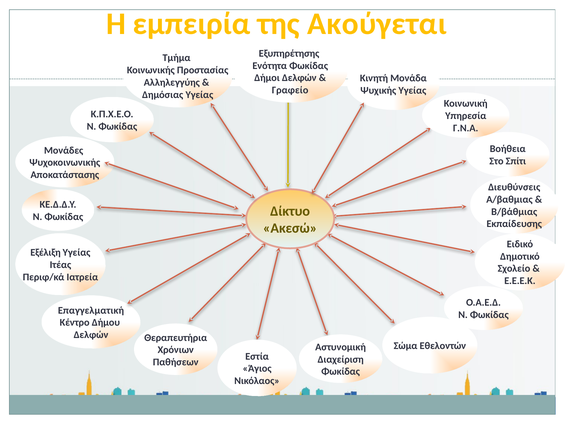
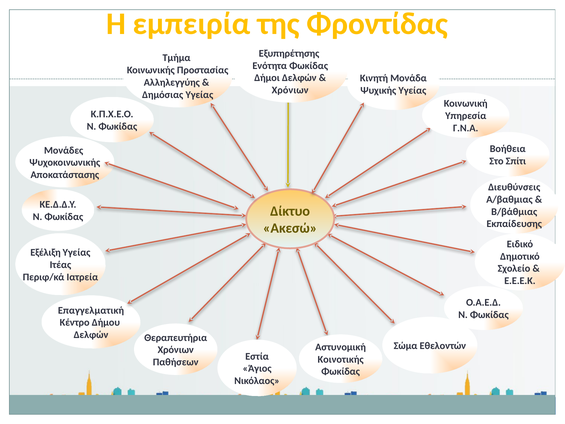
Ακούγεται: Ακούγεται -> Φροντίδας (377, 24)
Γραφείο: Γραφείο -> Χρόνιων (290, 90)
Διαχείριση: Διαχείριση -> Κοινοτικής (341, 359)
